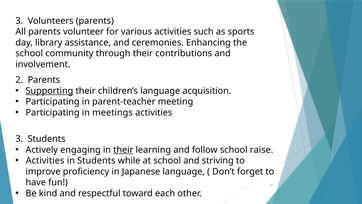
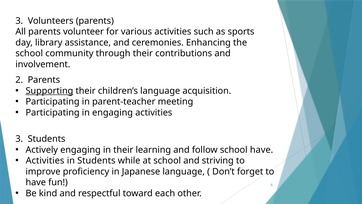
in meetings: meetings -> engaging (113, 112)
their underline: present -> none (123, 150)
school raise: raise -> have (262, 150)
